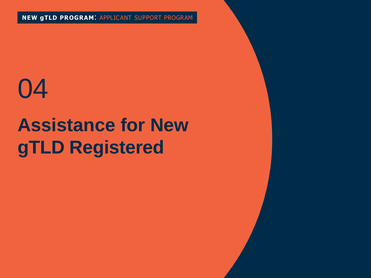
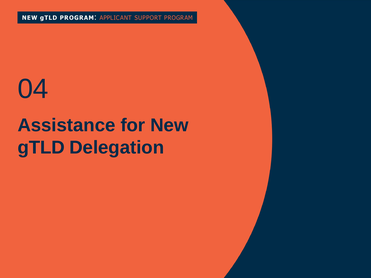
Registered: Registered -> Delegation (117, 148)
